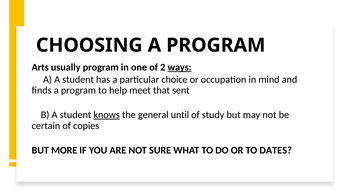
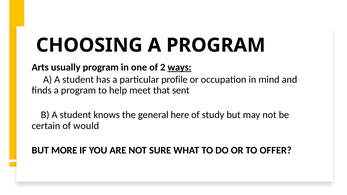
choice: choice -> profile (174, 80)
knows underline: present -> none (107, 115)
until: until -> here (180, 115)
copies: copies -> would (86, 126)
DATES: DATES -> OFFER (276, 150)
